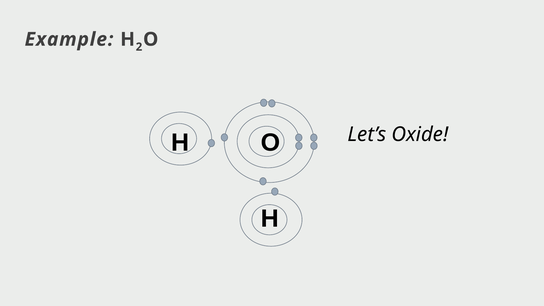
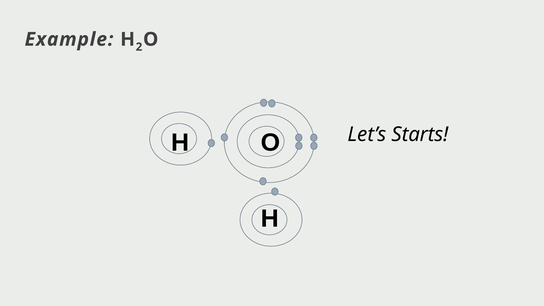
Oxide: Oxide -> Starts (420, 134)
